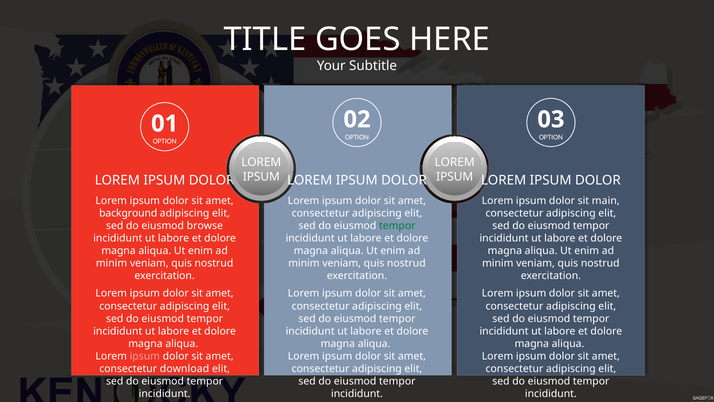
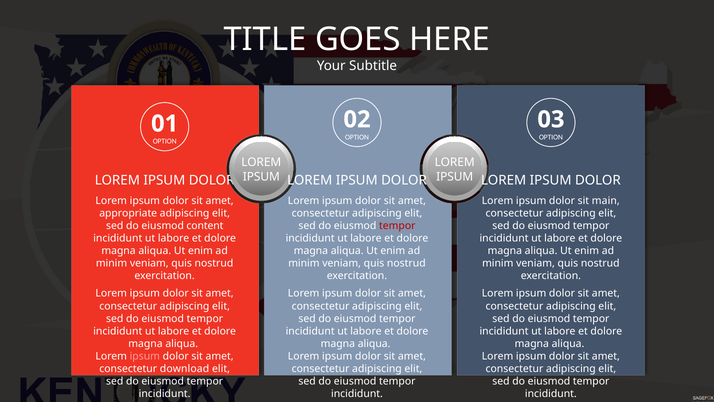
background: background -> appropriate (128, 213)
browse: browse -> content (205, 225)
tempor colour: green -> red (397, 225)
